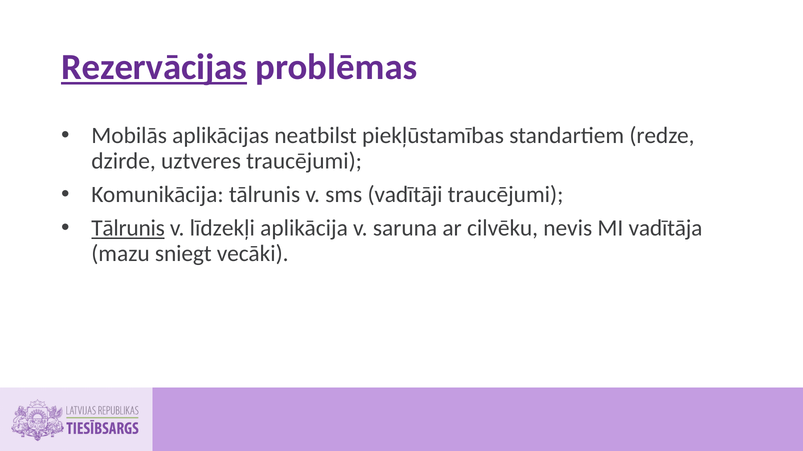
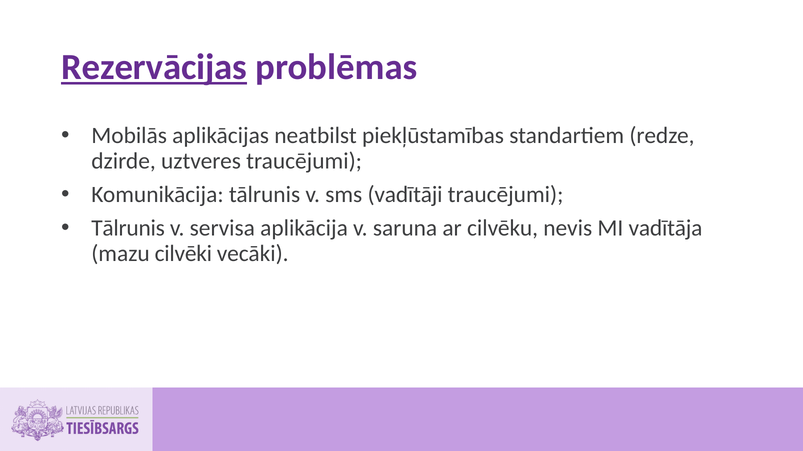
Tālrunis underline: present -> none (128, 228)
līdzekļi: līdzekļi -> servisa (222, 228)
sniegt: sniegt -> cilvēki (183, 254)
